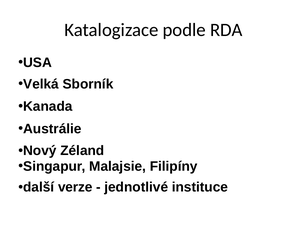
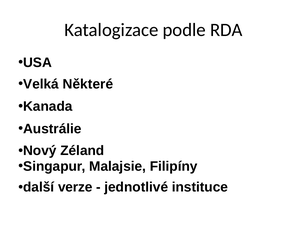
Sborník: Sborník -> Některé (88, 84)
